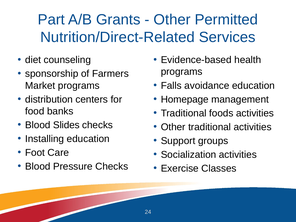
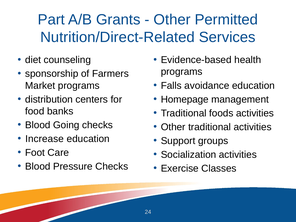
Slides: Slides -> Going (66, 125)
Installing: Installing -> Increase (45, 139)
